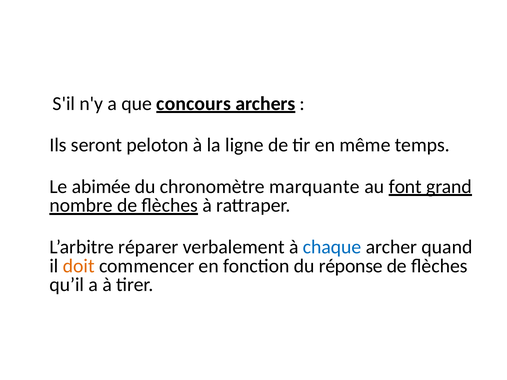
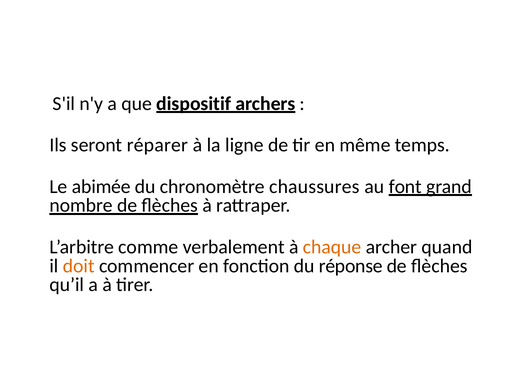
concours: concours -> dispositif (194, 104)
peloton: peloton -> réparer (157, 145)
marquante: marquante -> chaussures (314, 187)
réparer: réparer -> comme (148, 247)
chaque colour: blue -> orange (332, 247)
